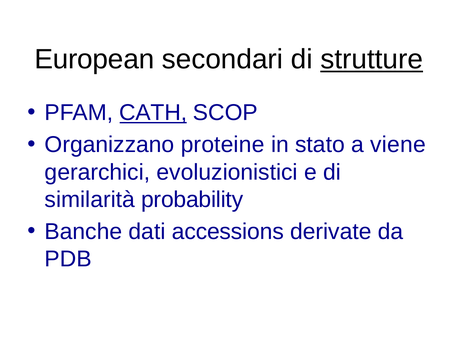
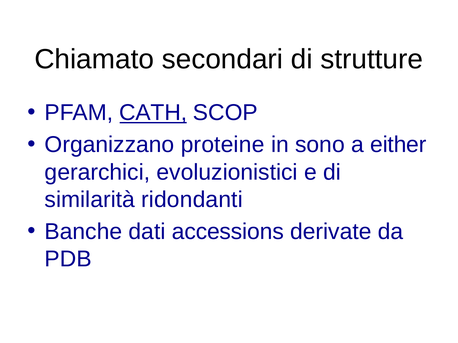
European: European -> Chiamato (94, 59)
strutture underline: present -> none (372, 59)
stato: stato -> sono (320, 145)
viene: viene -> either (398, 145)
probability: probability -> ridondanti (192, 200)
